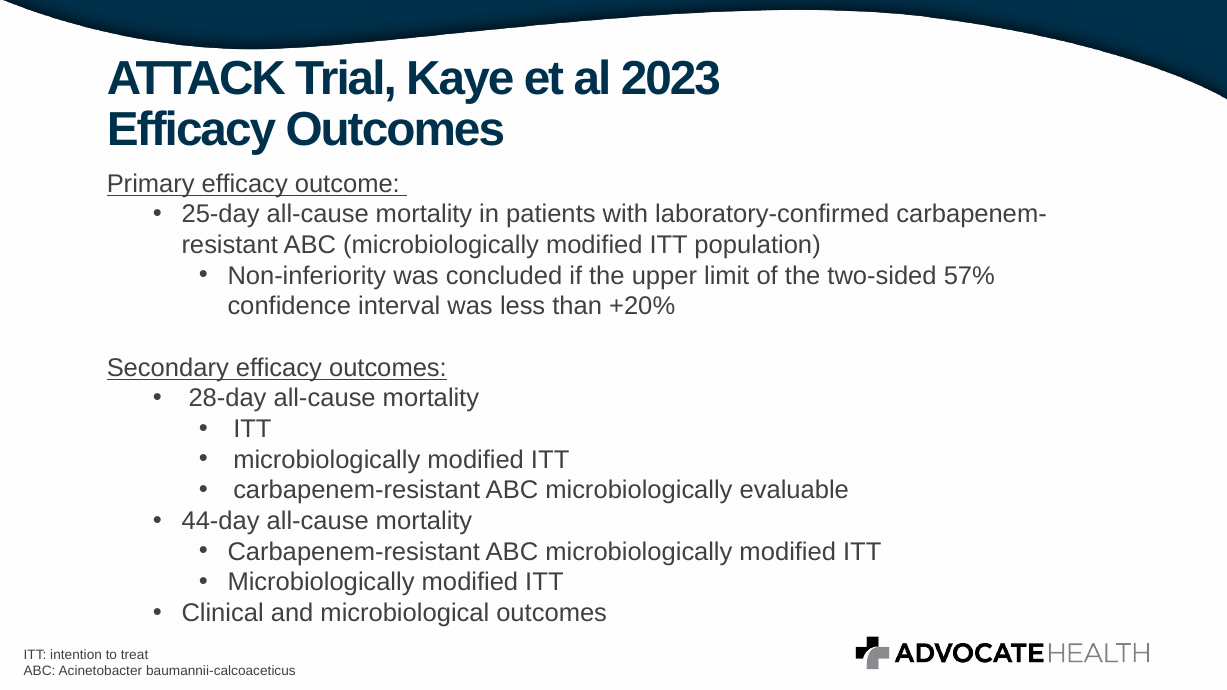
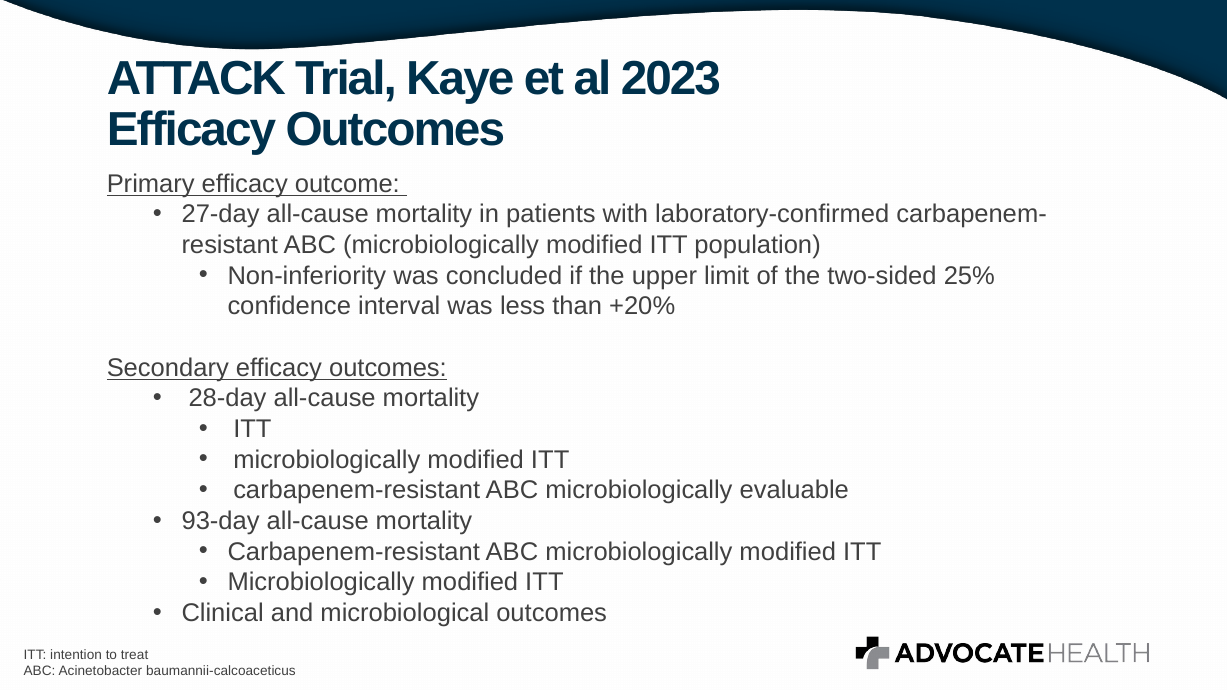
25-day: 25-day -> 27-day (221, 215)
57%: 57% -> 25% (969, 276)
44-day: 44-day -> 93-day (221, 521)
